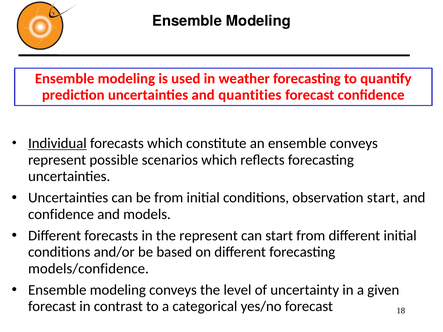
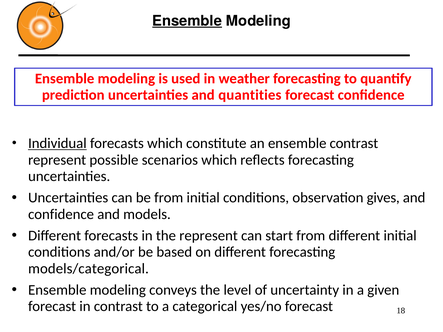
Ensemble underline: none -> present (187, 21)
ensemble conveys: conveys -> contrast (354, 143)
observation start: start -> gives (383, 198)
models/confidence: models/confidence -> models/categorical (88, 269)
